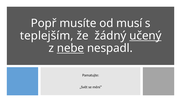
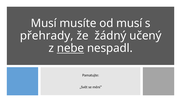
Popř: Popř -> Musí (44, 23)
teplejším: teplejším -> přehrady (47, 36)
učený underline: present -> none (145, 36)
